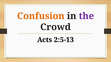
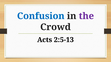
Confusion colour: orange -> blue (41, 16)
